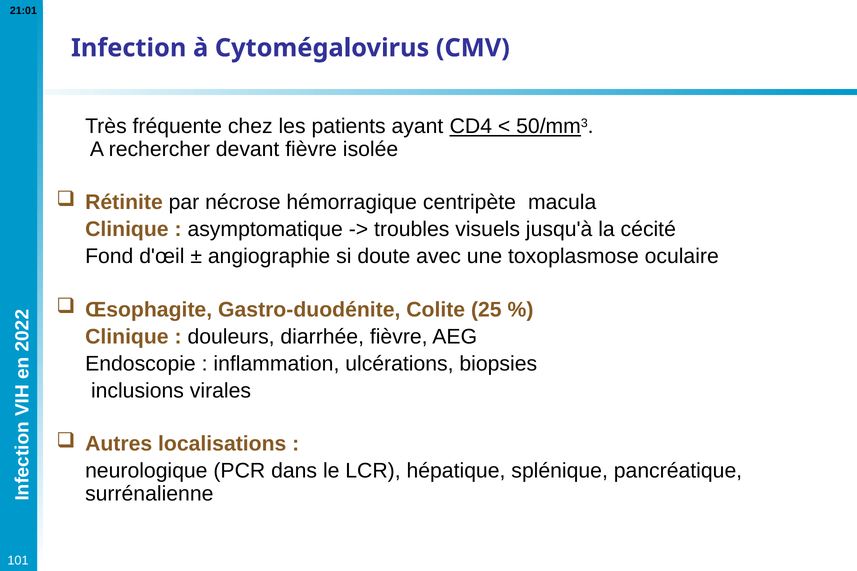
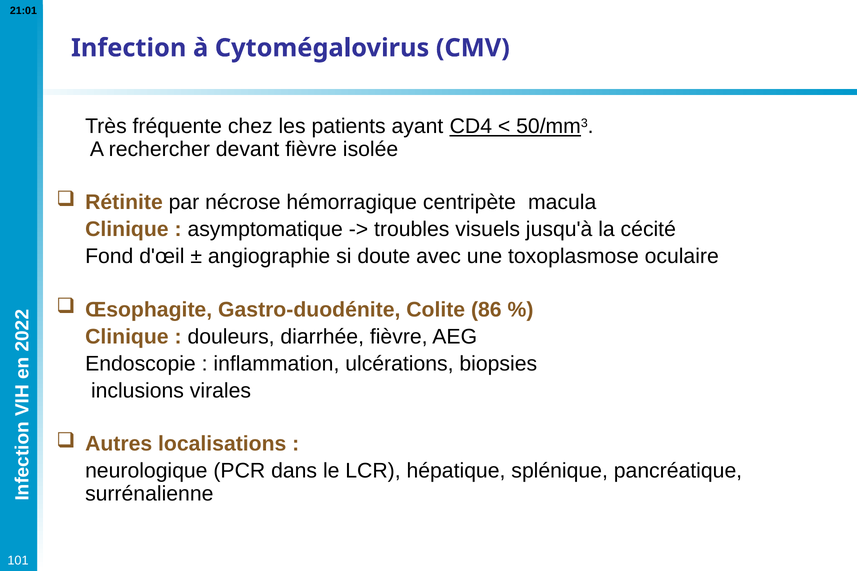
25: 25 -> 86 (486, 310)
